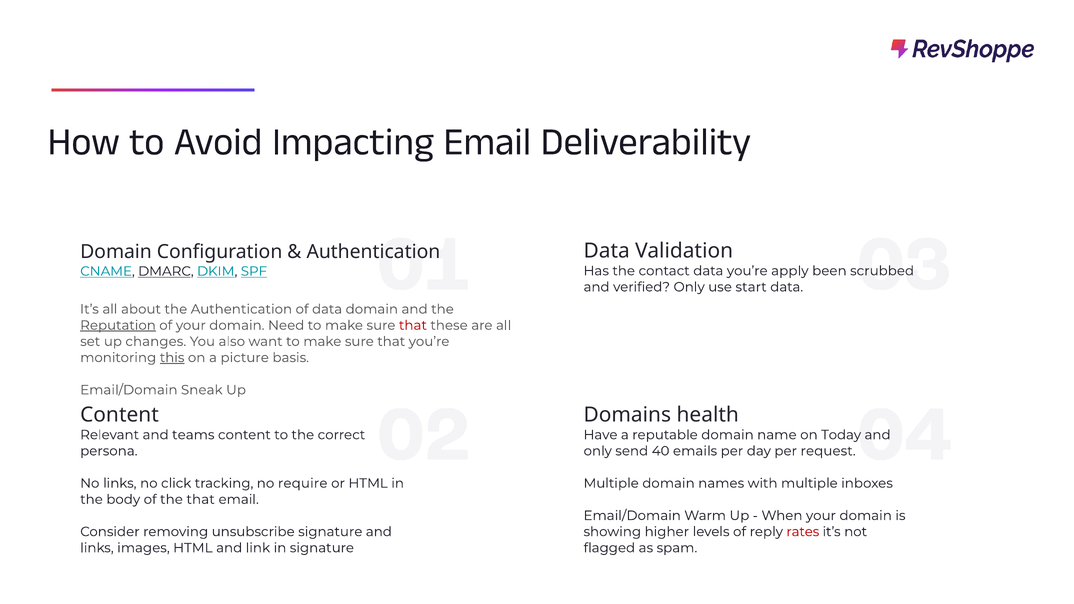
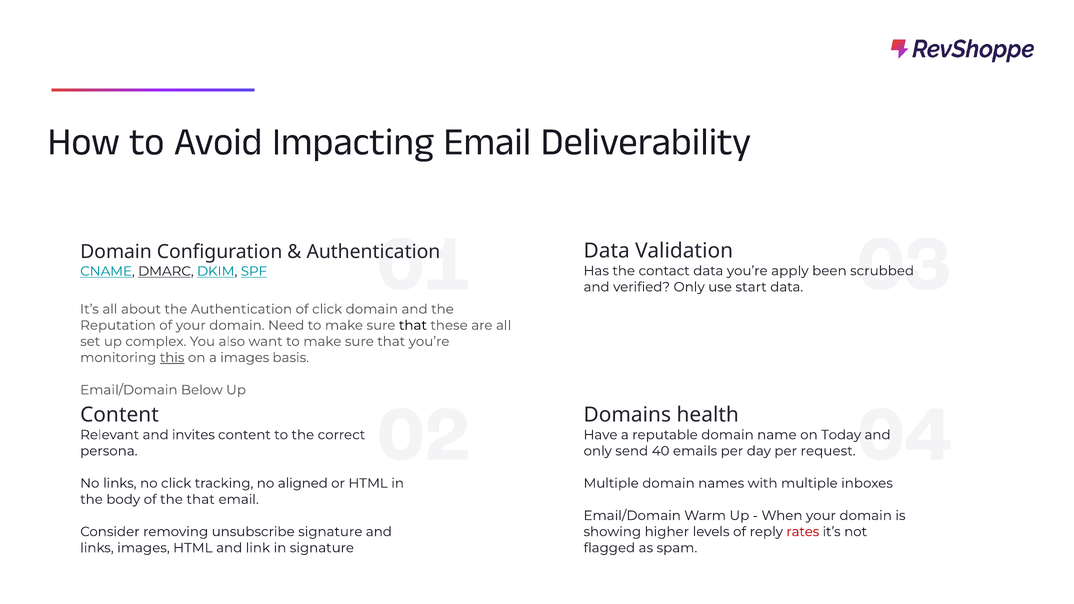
of data: data -> click (327, 309)
Reputation underline: present -> none (118, 325)
that colour: red -> black (413, 325)
changes: changes -> complex (156, 342)
a picture: picture -> images (245, 358)
Sneak: Sneak -> Below (202, 390)
teams: teams -> invites (193, 435)
require: require -> aligned (303, 483)
